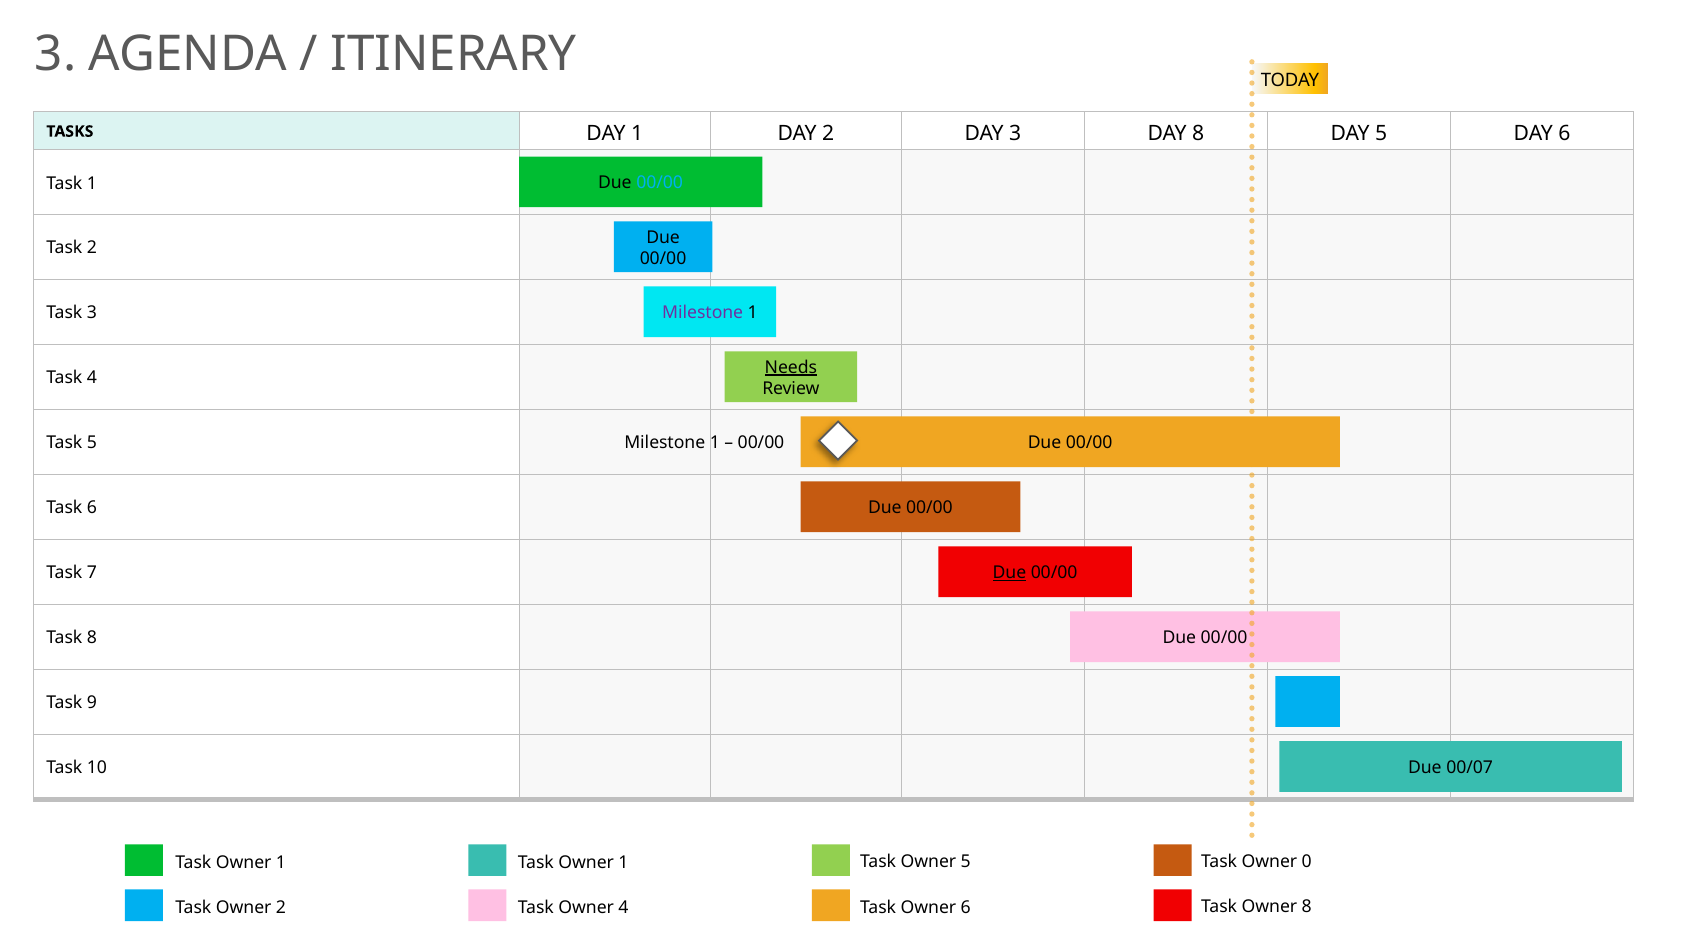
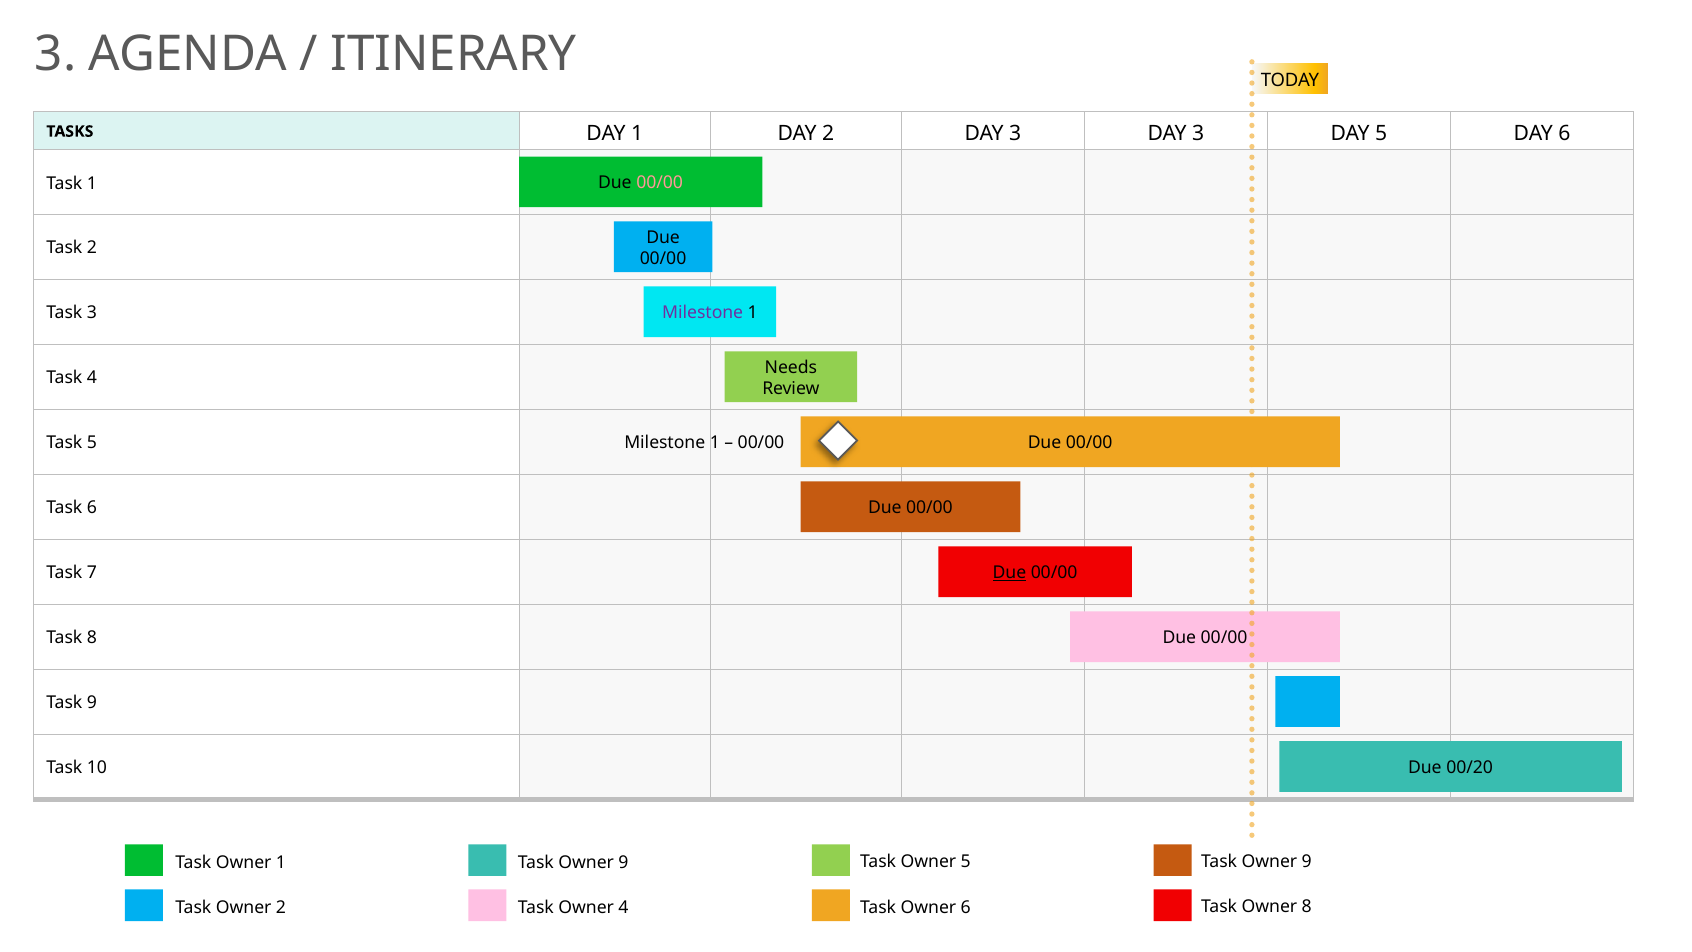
3 DAY 8: 8 -> 3 (1198, 133)
00/00 colour: light blue -> pink (660, 183)
Needs underline: present -> none (791, 367)
00/07: 00/07 -> 00/20 (1470, 768)
0: 0 -> 9 (1307, 862)
1: 1 -> 9 (623, 862)
